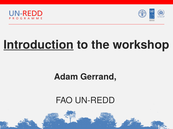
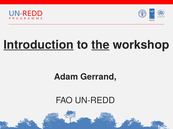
the underline: none -> present (100, 45)
